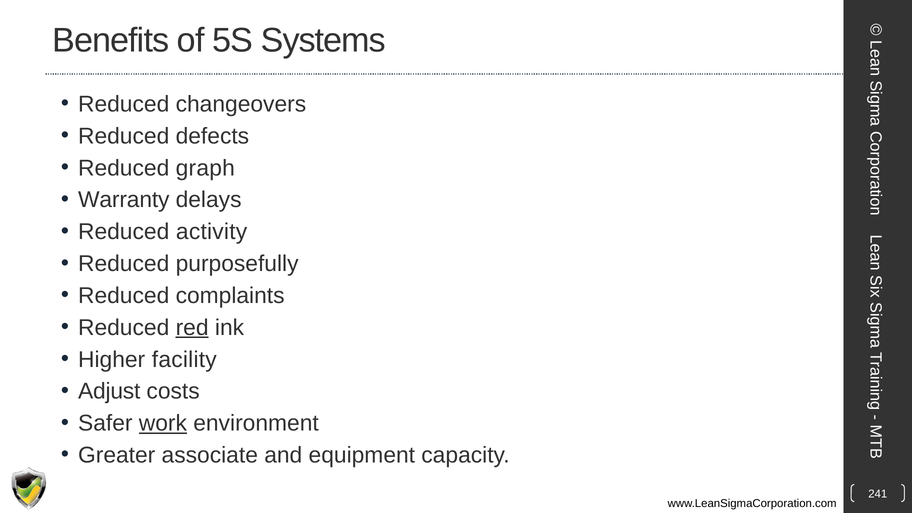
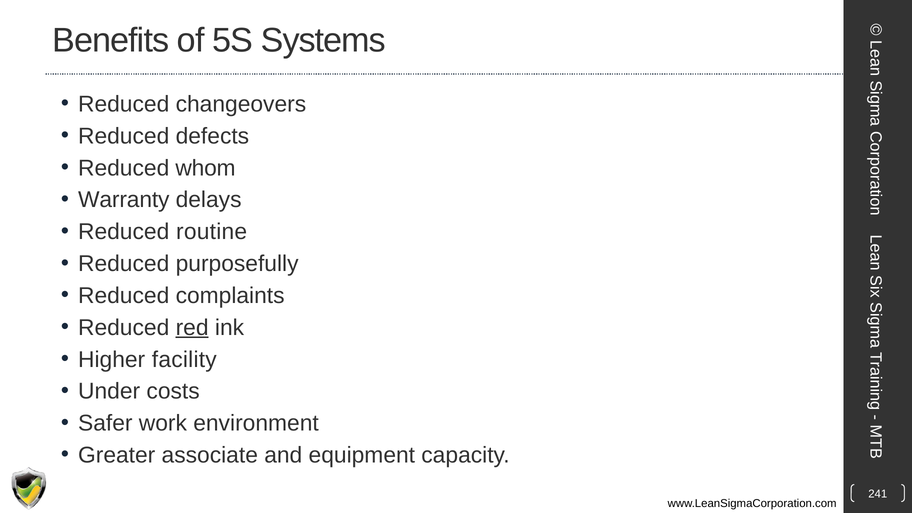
graph: graph -> whom (206, 168)
activity: activity -> routine (212, 232)
Adjust: Adjust -> Under (109, 391)
work underline: present -> none (163, 423)
